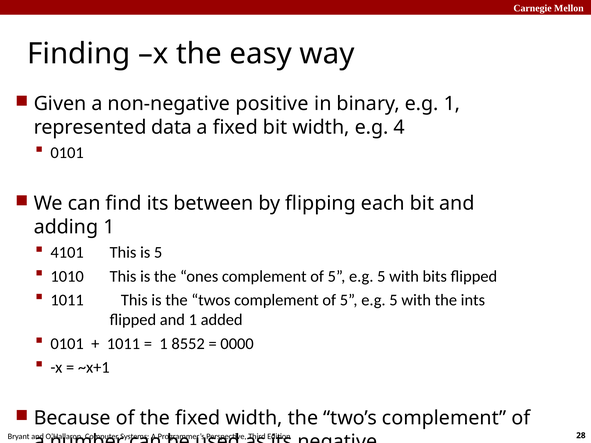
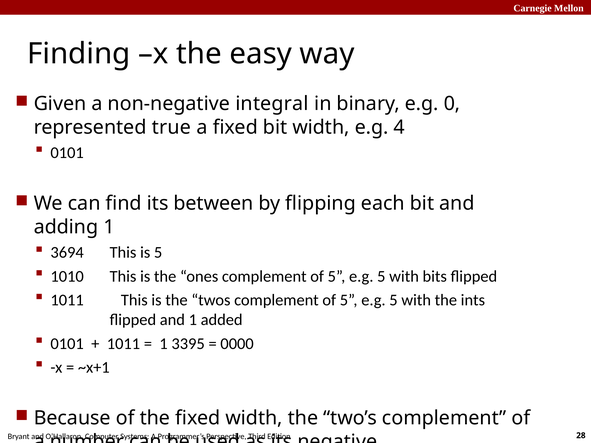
positive: positive -> integral (272, 104)
e.g 1: 1 -> 0 (452, 104)
data: data -> true (171, 127)
4101: 4101 -> 3694 (67, 253)
8552: 8552 -> 3395 (188, 344)
